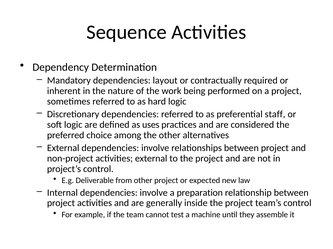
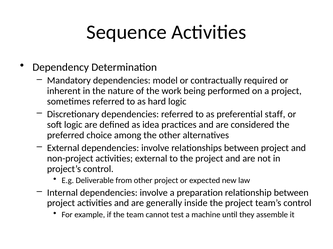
layout: layout -> model (165, 81)
uses: uses -> idea (151, 125)
